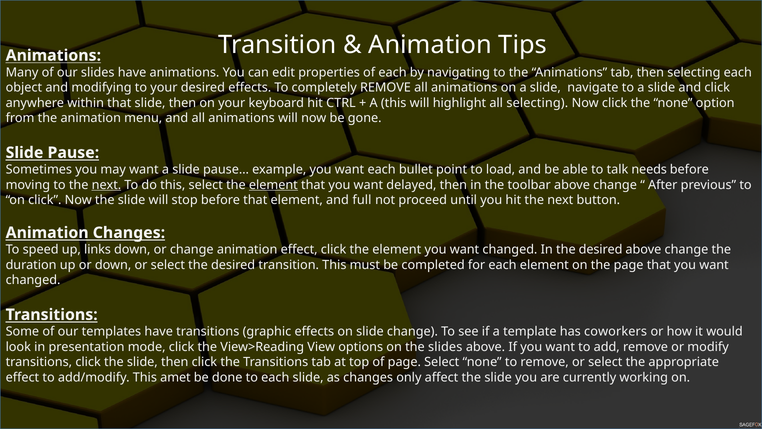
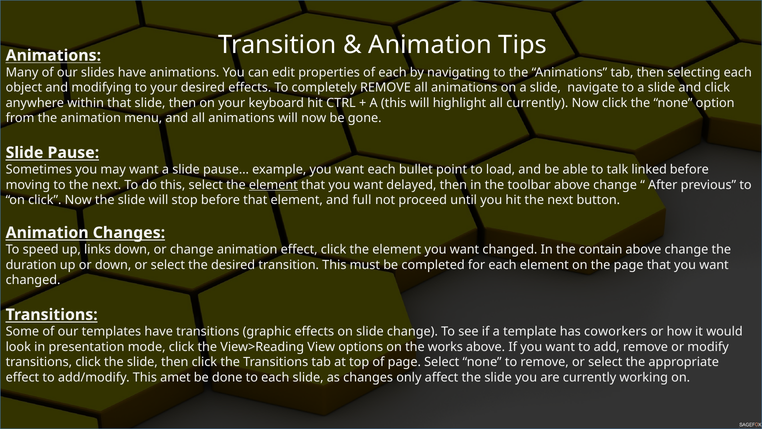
all selecting: selecting -> currently (537, 103)
needs: needs -> linked (649, 169)
next underline: present -> none (106, 185)
In the desired: desired -> contain (601, 249)
the slides: slides -> works (445, 347)
